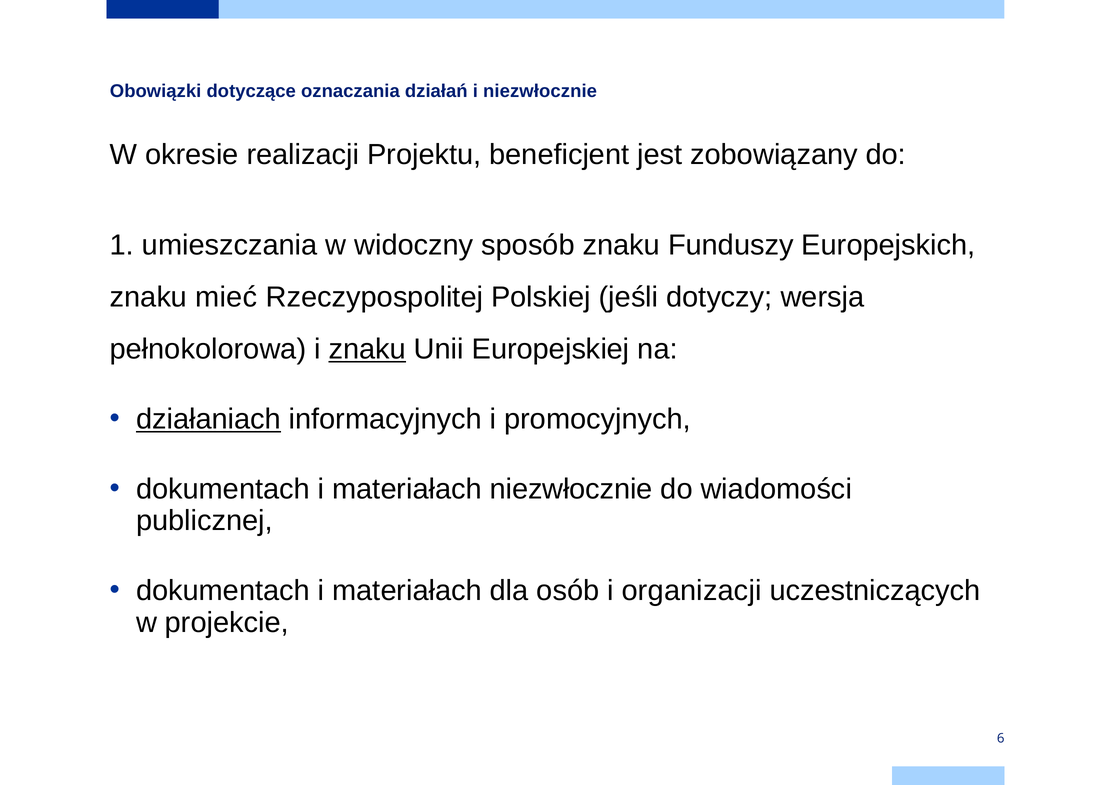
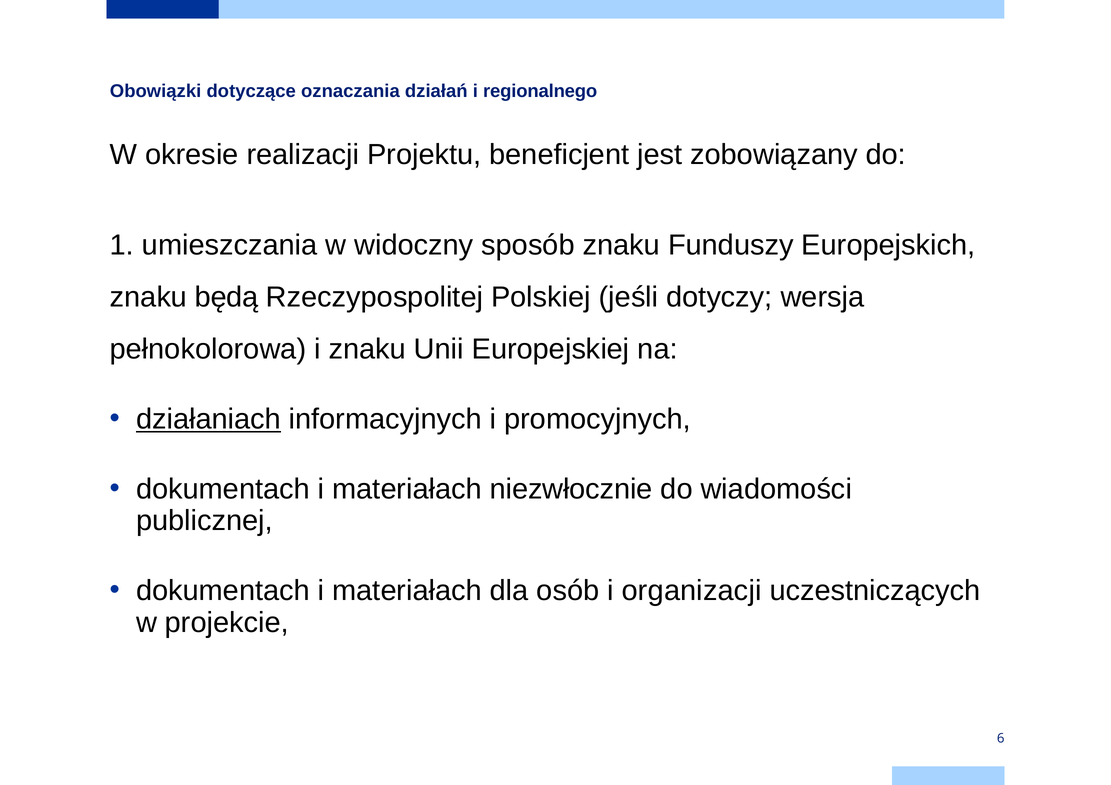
i niezwłocznie: niezwłocznie -> regionalnego (540, 91)
mieć: mieć -> będą (227, 297)
znaku underline: present -> none (367, 350)
